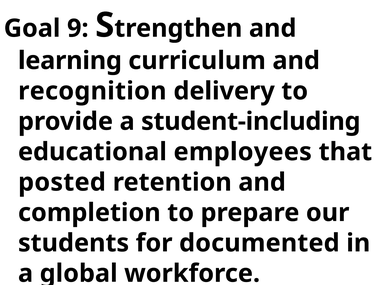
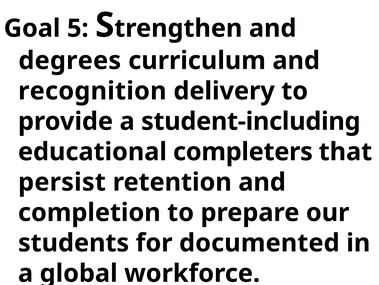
9: 9 -> 5 (78, 28)
learning: learning -> degrees (70, 61)
employees: employees -> completers (243, 151)
posted: posted -> persist (62, 182)
